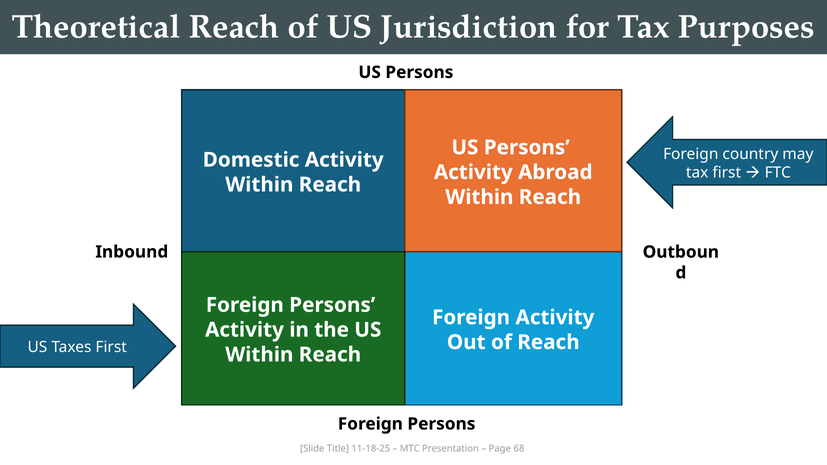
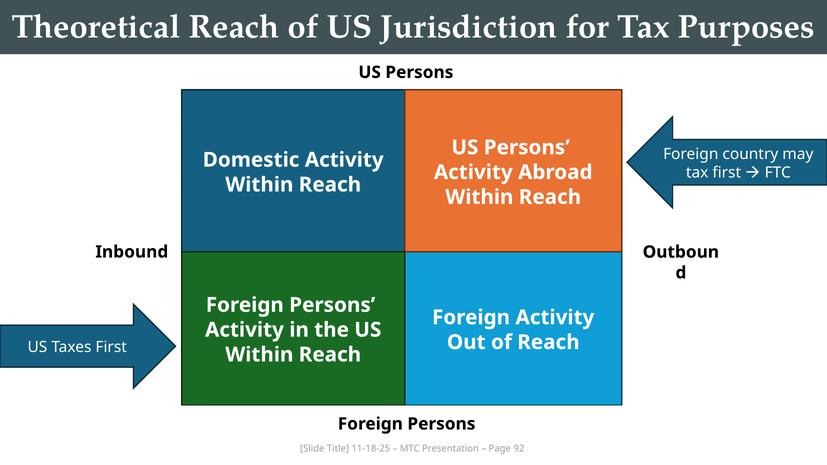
68: 68 -> 92 (519, 449)
